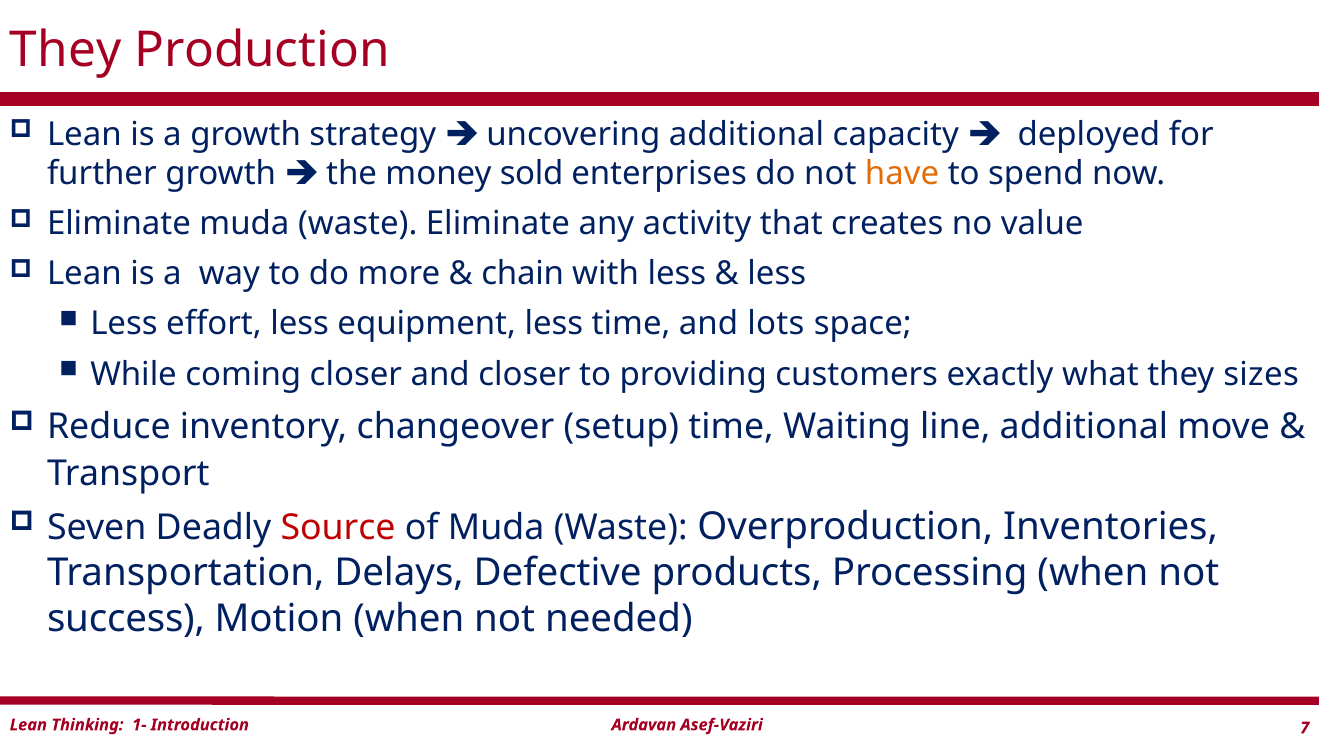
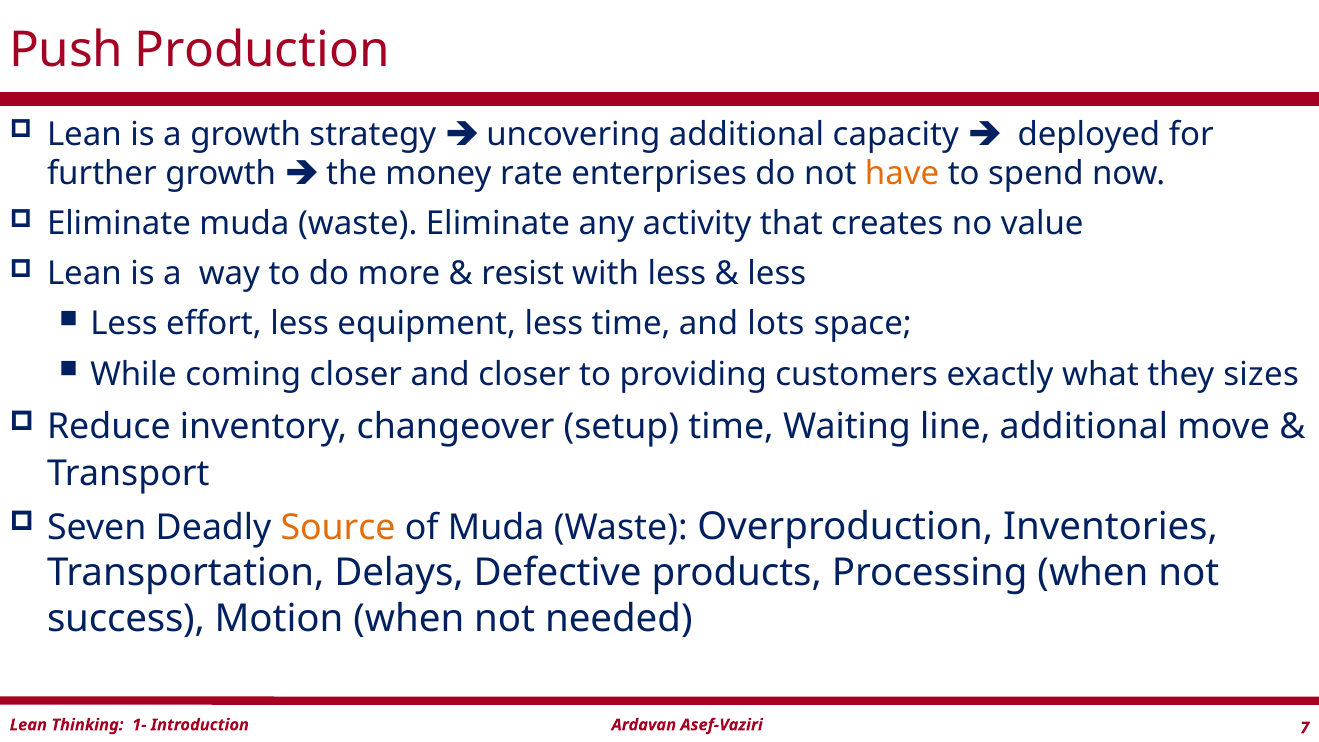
They: They -> Push (66, 50)
sold: sold -> rate (531, 174)
chain: chain -> resist (523, 274)
Source colour: red -> orange (338, 527)
